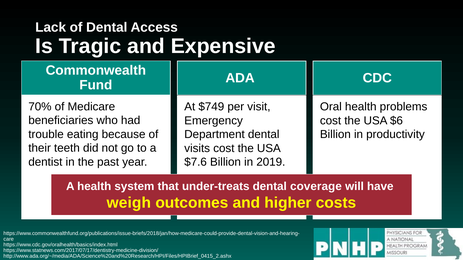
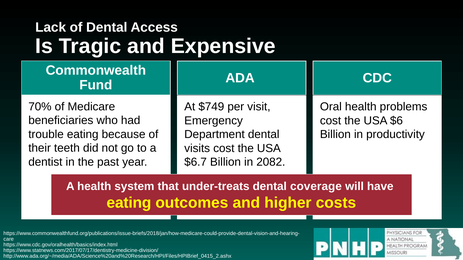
$7.6: $7.6 -> $6.7 (196, 162)
2019: 2019 -> 2082 (271, 162)
weigh: weigh -> eating (129, 203)
